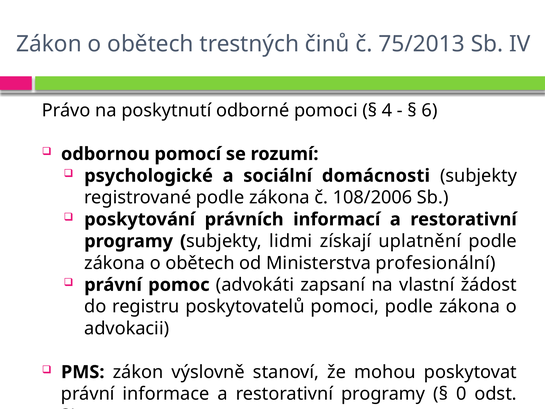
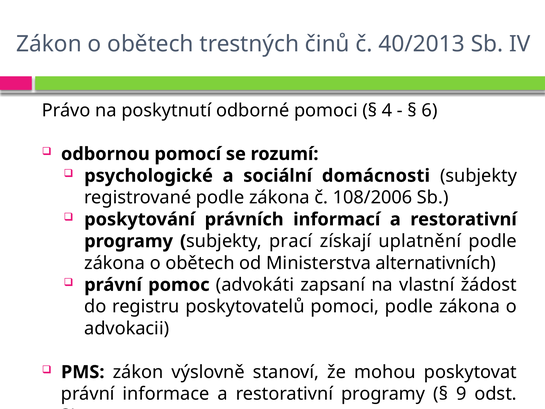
75/2013: 75/2013 -> 40/2013 (422, 44)
lidmi: lidmi -> prací (291, 241)
profesionální: profesionální -> alternativních (436, 263)
0: 0 -> 9 (461, 394)
